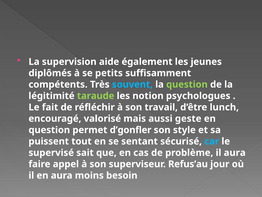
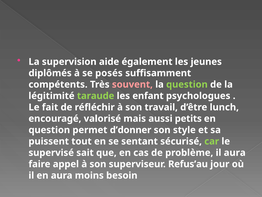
petits: petits -> posés (109, 73)
souvent colour: light blue -> pink (132, 84)
notion: notion -> enfant (148, 96)
geste: geste -> petits (188, 118)
d’gonfler: d’gonfler -> d’donner (131, 130)
car colour: light blue -> light green (212, 141)
